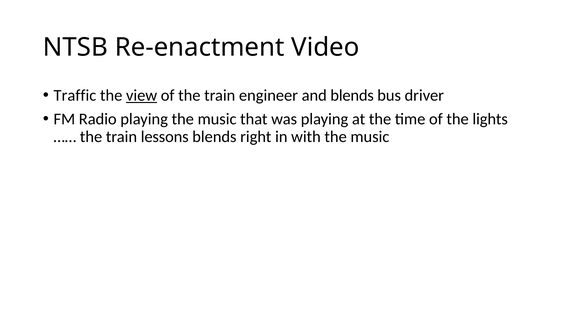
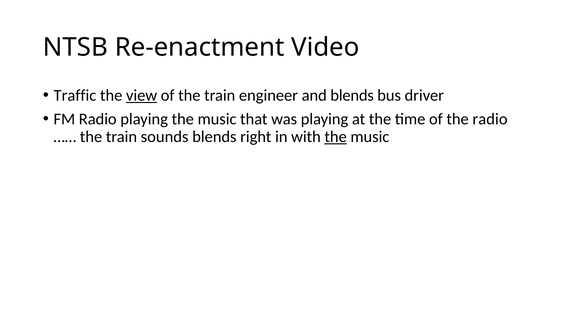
the lights: lights -> radio (490, 119)
lessons: lessons -> sounds (165, 137)
the underline: none -> present (336, 137)
